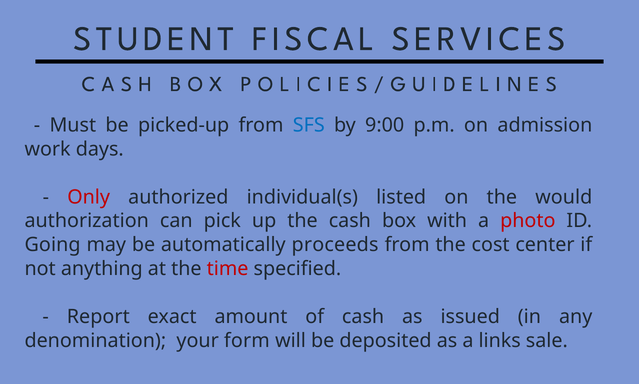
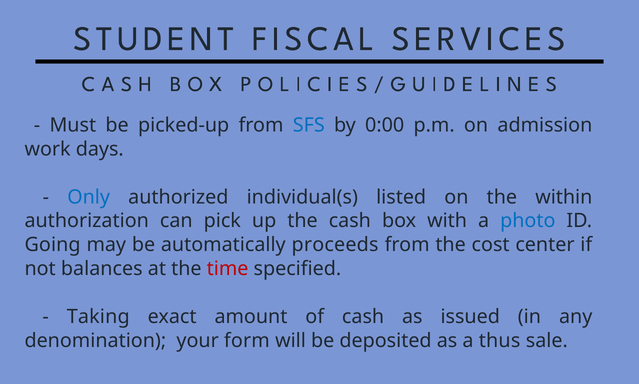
9:00: 9:00 -> 0:00 (385, 125)
Only colour: red -> blue (89, 197)
would: would -> within (564, 197)
photo colour: red -> blue (528, 221)
anything: anything -> balances (102, 268)
Report: Report -> Taking (98, 316)
links: links -> thus (500, 340)
